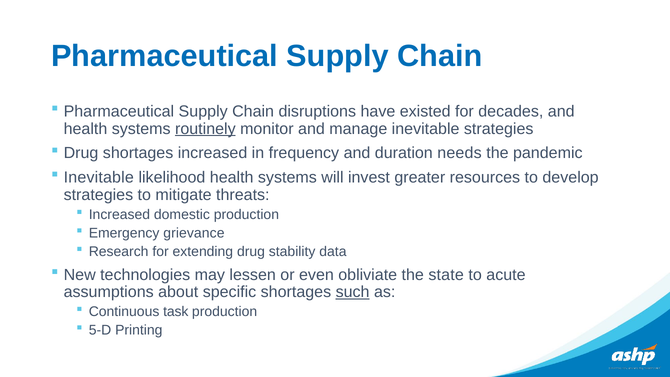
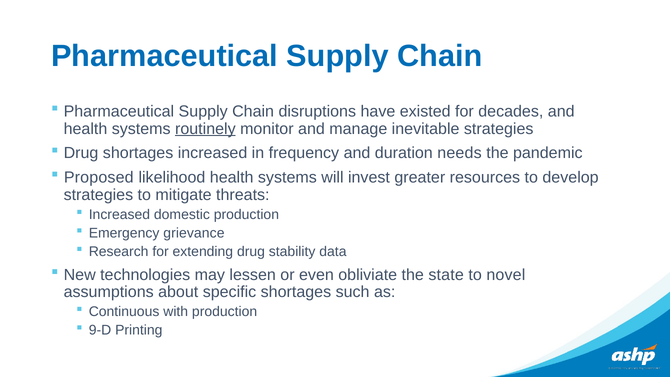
Inevitable: Inevitable -> Proposed (99, 177)
acute: acute -> novel (506, 275)
such underline: present -> none (353, 292)
task: task -> with (176, 312)
5-D: 5-D -> 9-D (100, 330)
